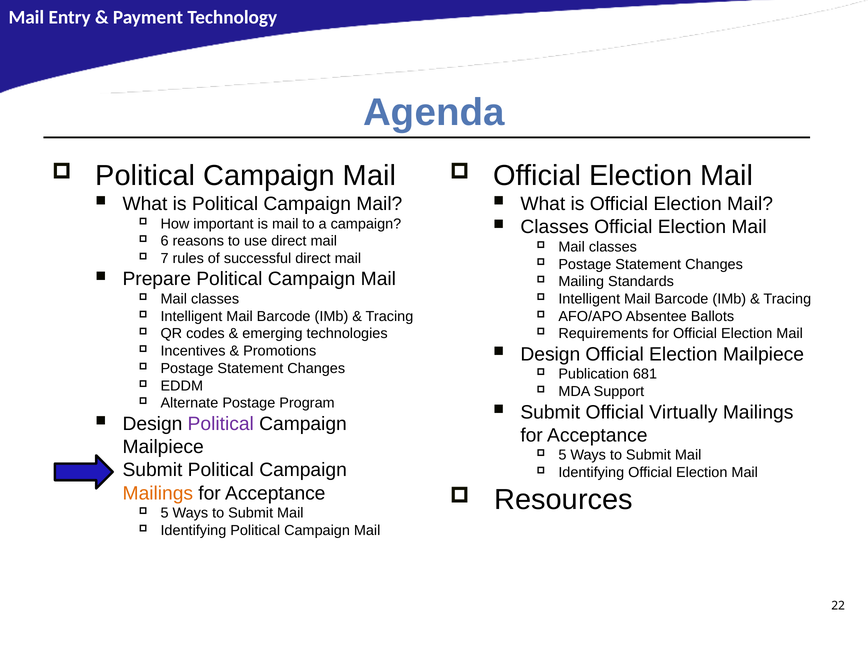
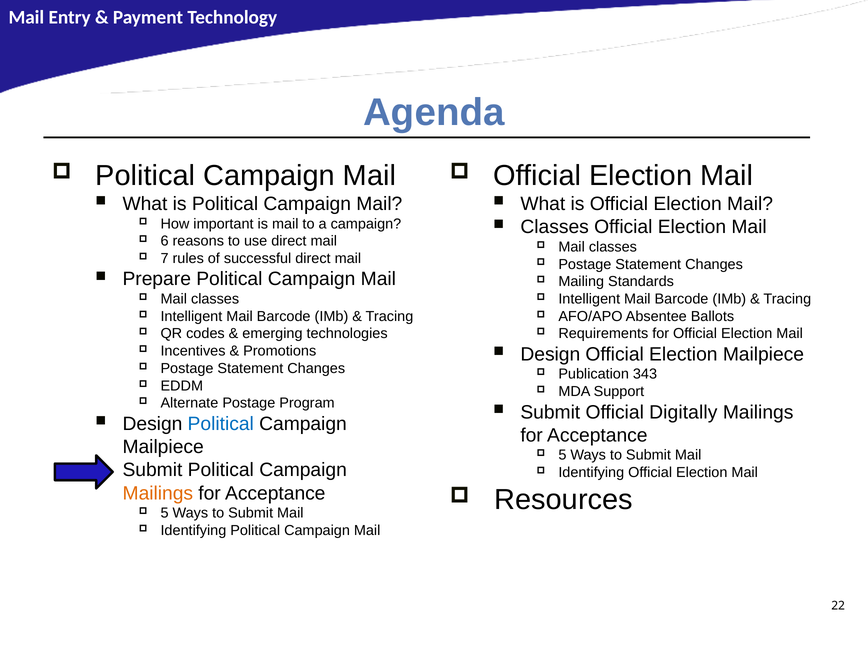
681: 681 -> 343 (645, 374)
Virtually: Virtually -> Digitally (683, 412)
Political colour: purple -> blue (221, 424)
